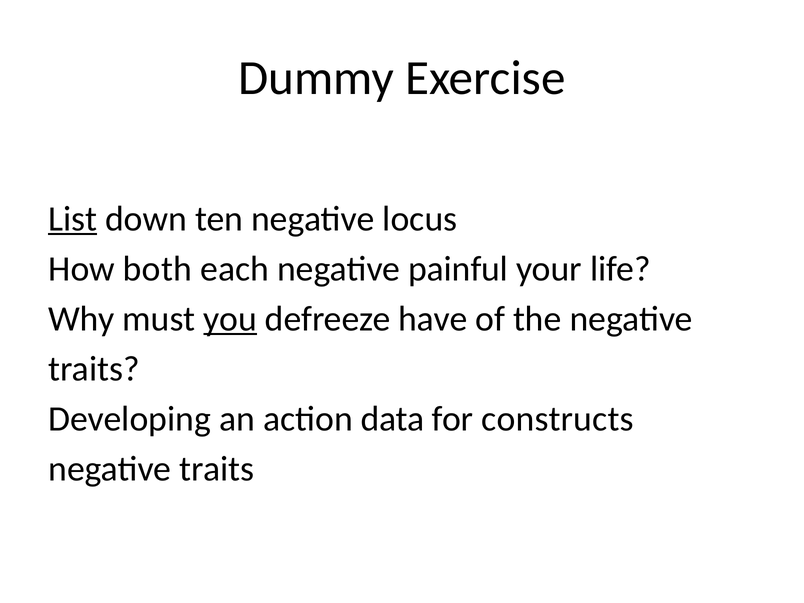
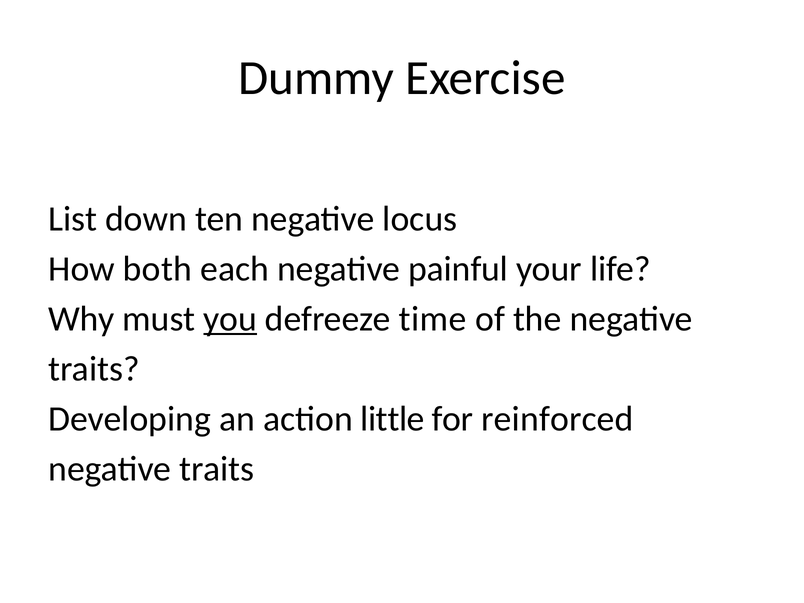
List underline: present -> none (73, 219)
have: have -> time (433, 319)
data: data -> little (393, 419)
constructs: constructs -> reinforced (558, 419)
